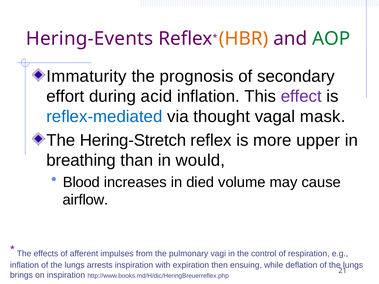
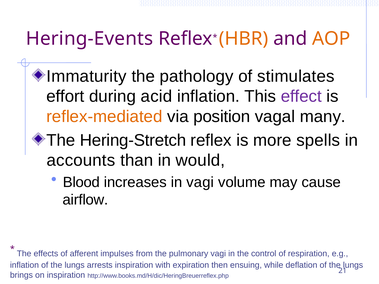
AOP colour: green -> orange (331, 39)
prognosis: prognosis -> pathology (197, 76)
secondary: secondary -> stimulates (296, 76)
reflex-mediated colour: blue -> orange (104, 117)
thought: thought -> position (222, 117)
mask: mask -> many (323, 117)
upper: upper -> spells (318, 140)
breathing: breathing -> accounts (81, 161)
in died: died -> vagi (200, 182)
